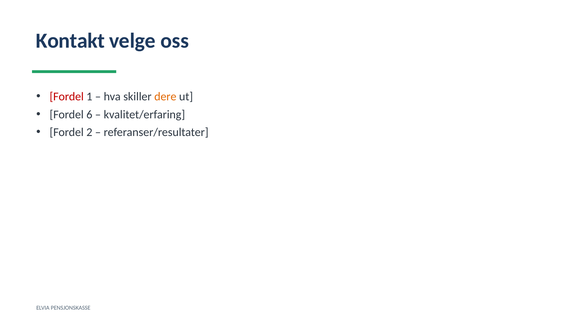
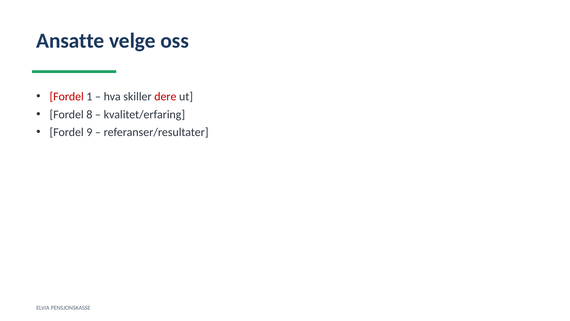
Kontakt: Kontakt -> Ansatte (70, 41)
dere colour: orange -> red (165, 97)
6: 6 -> 8 (89, 114)
2: 2 -> 9 (89, 132)
